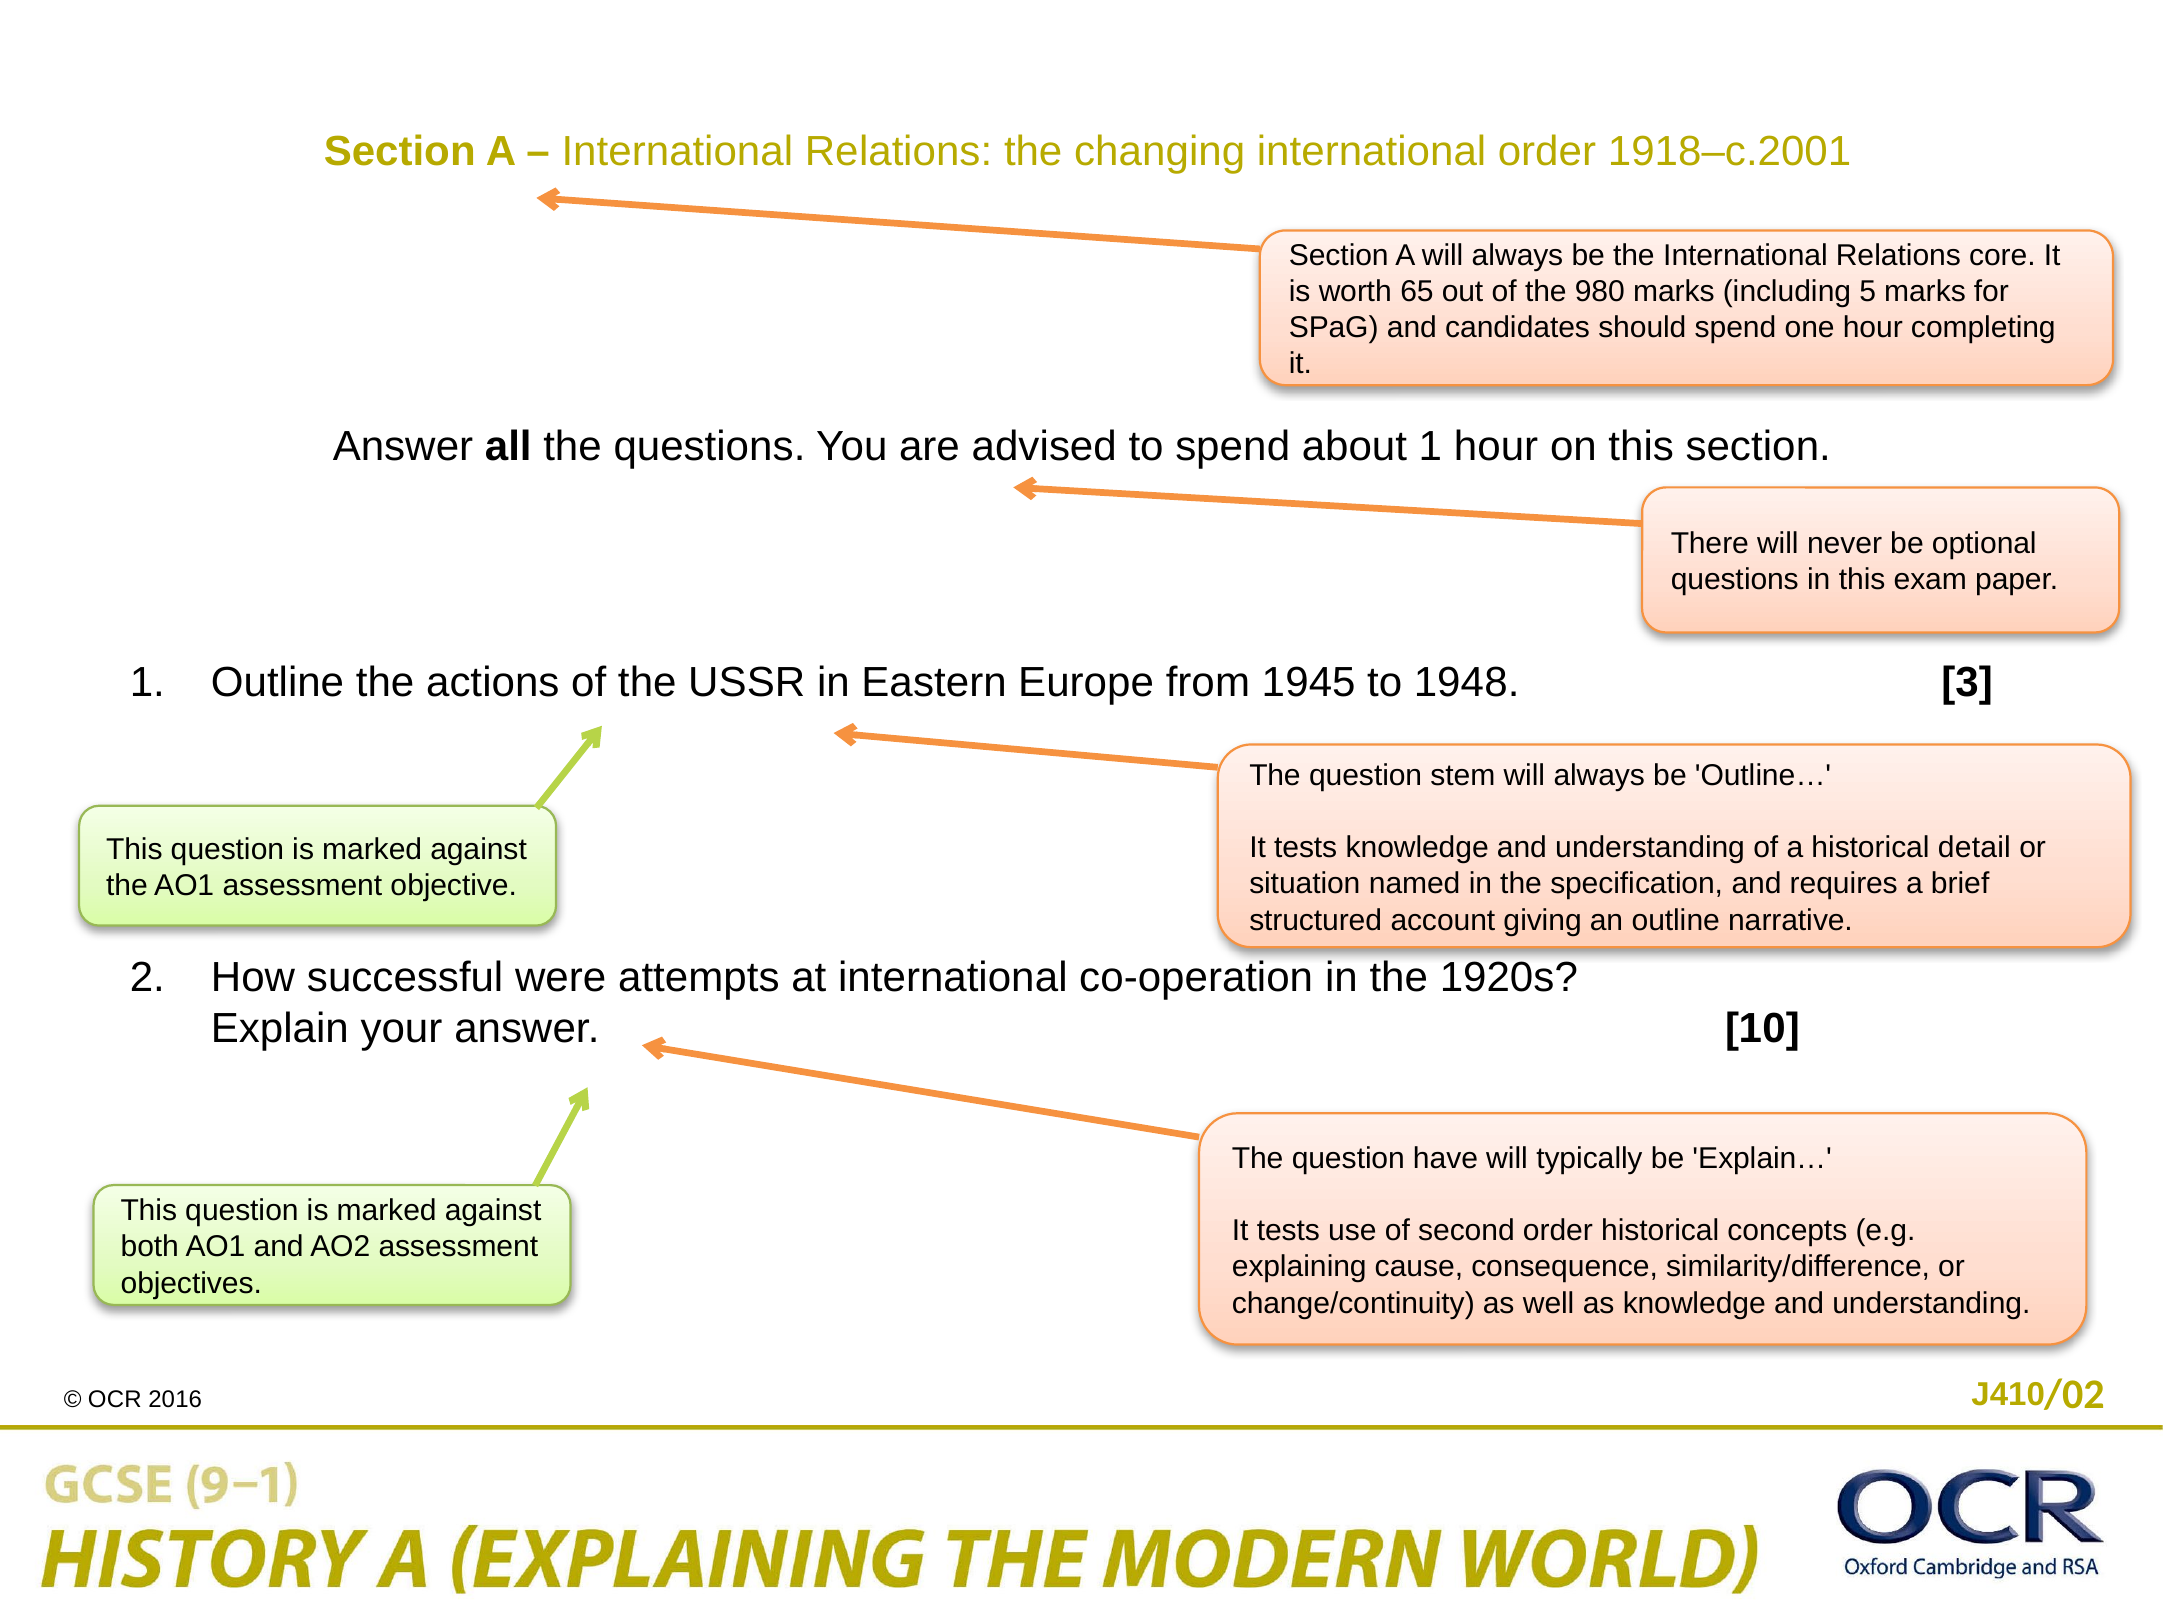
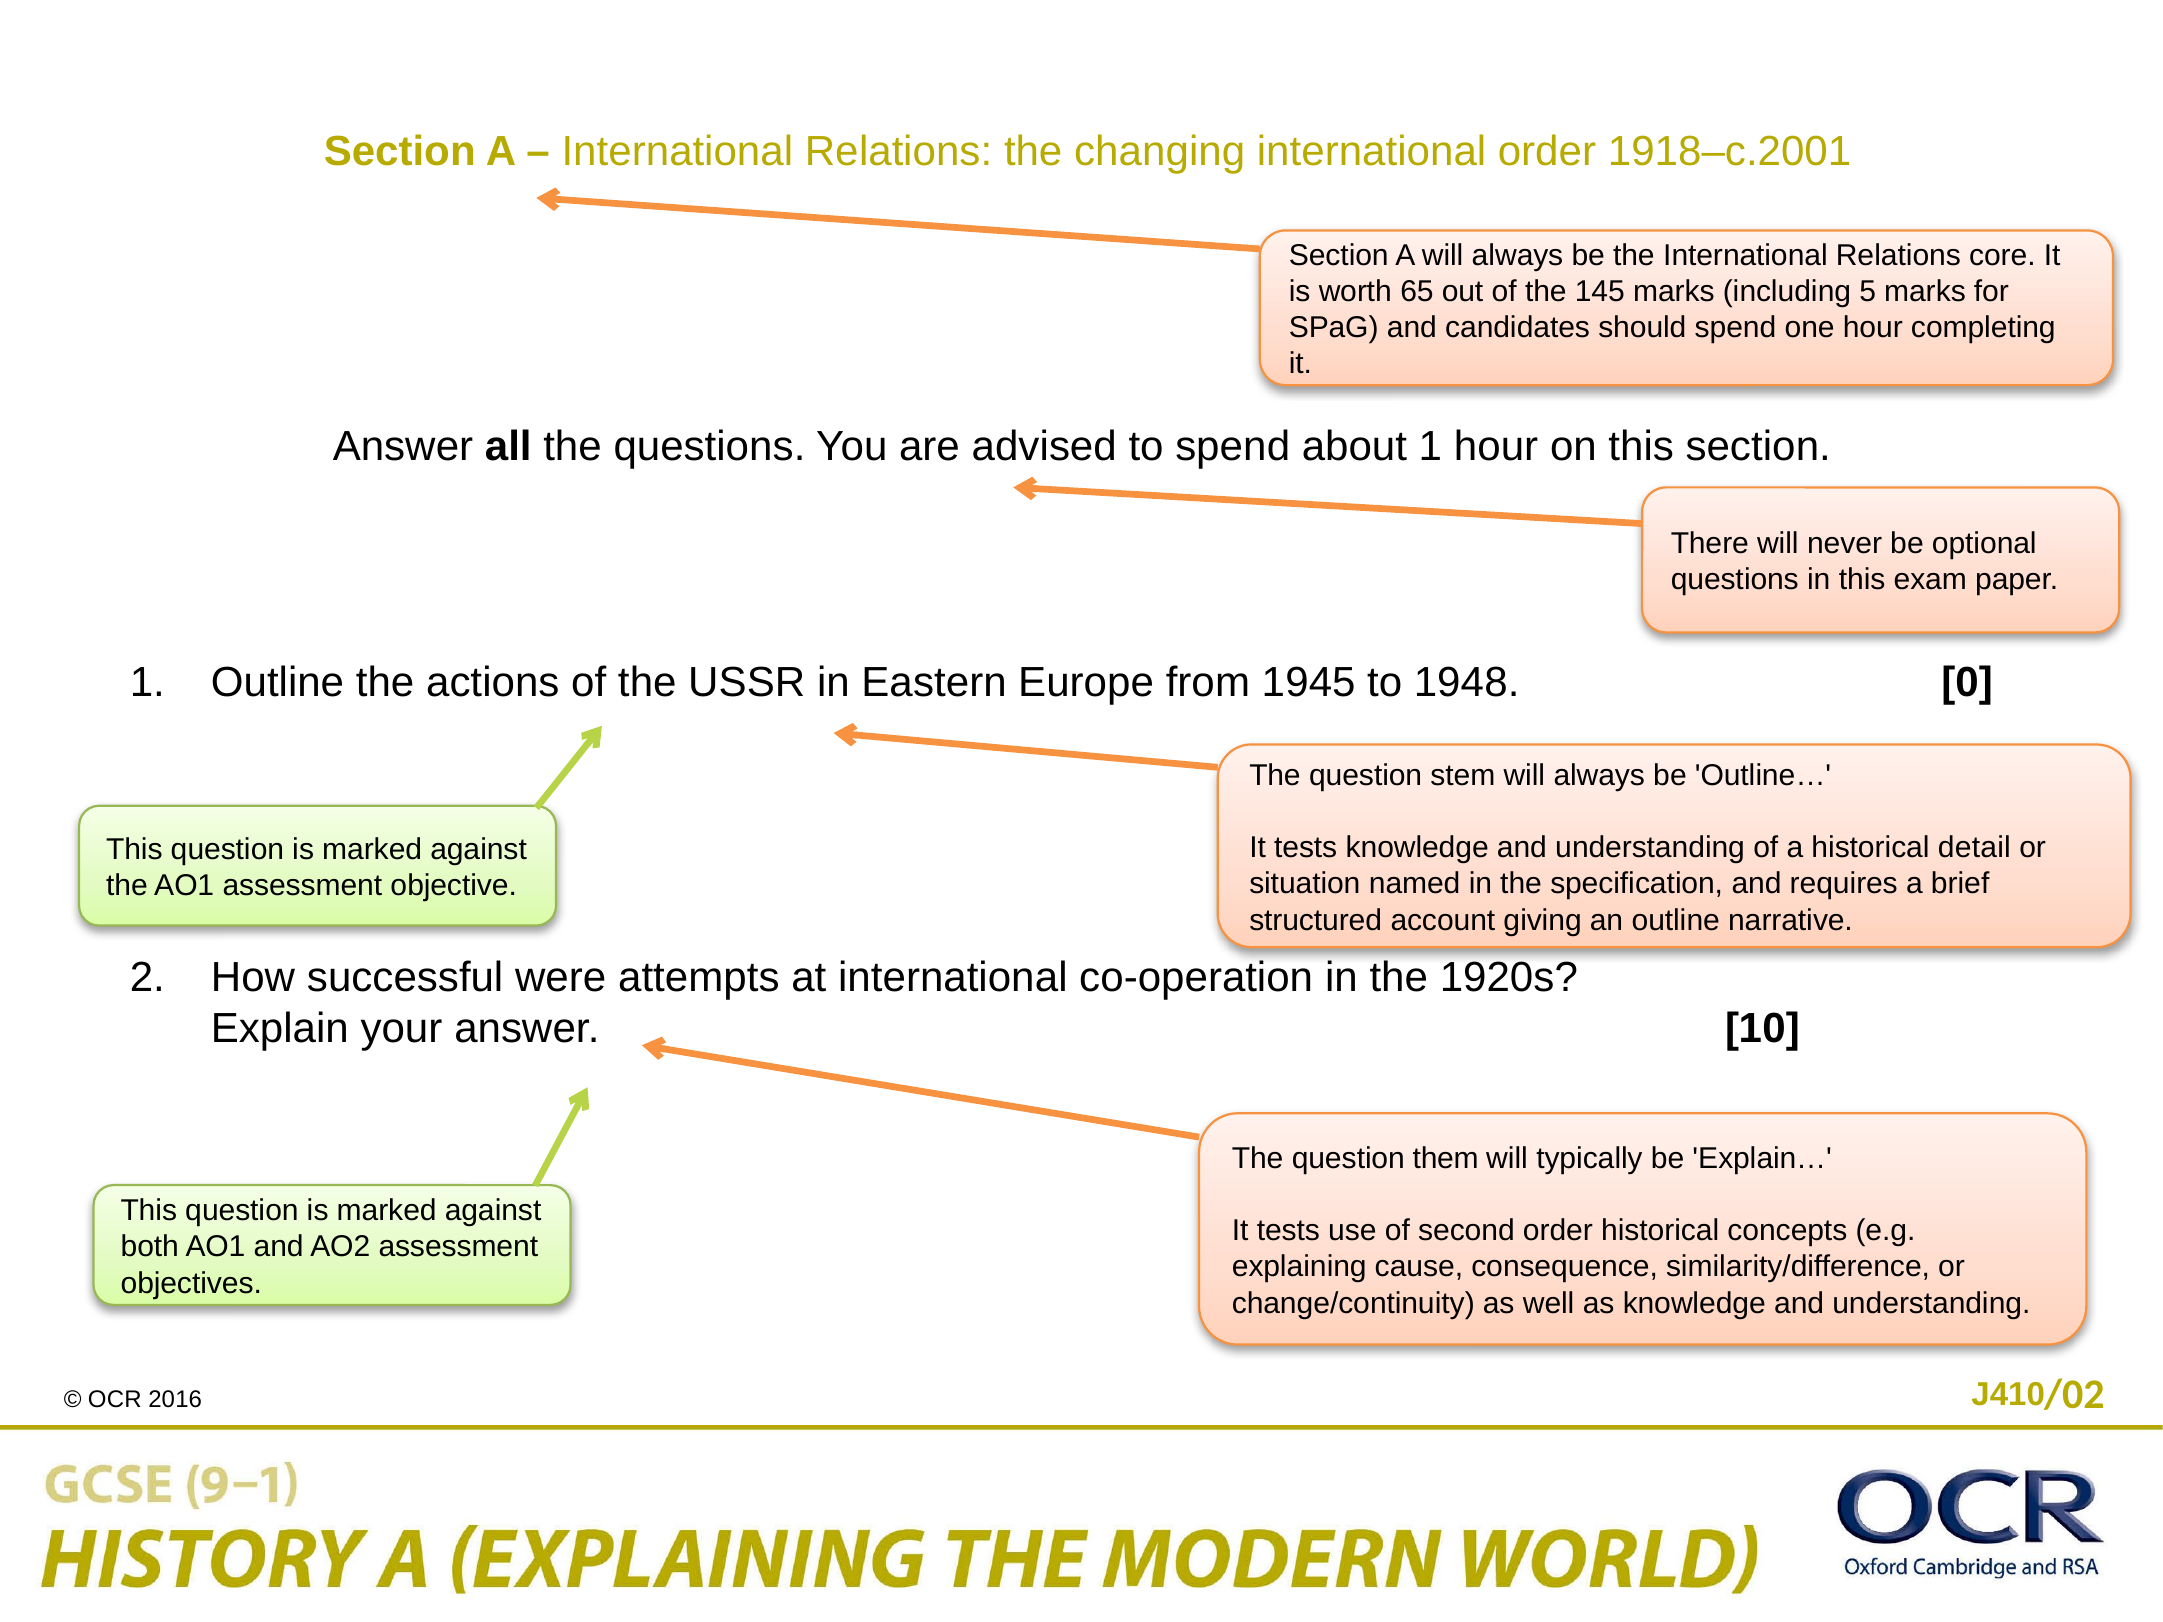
980: 980 -> 145 (1600, 292)
3: 3 -> 0 (1967, 683)
have: have -> them (1446, 1159)
